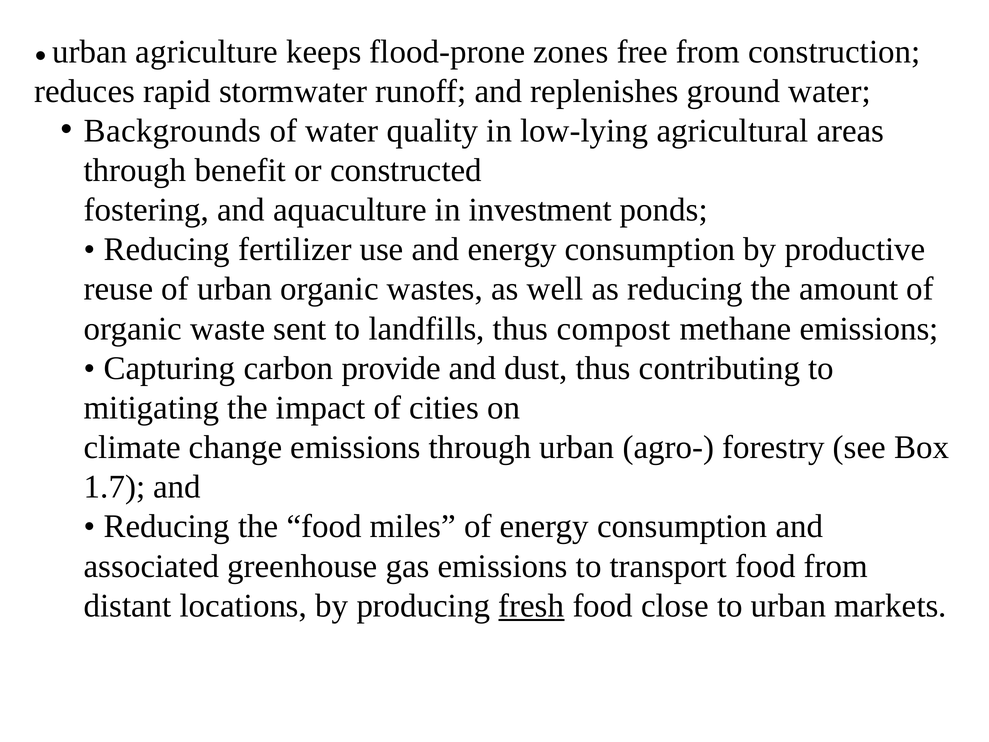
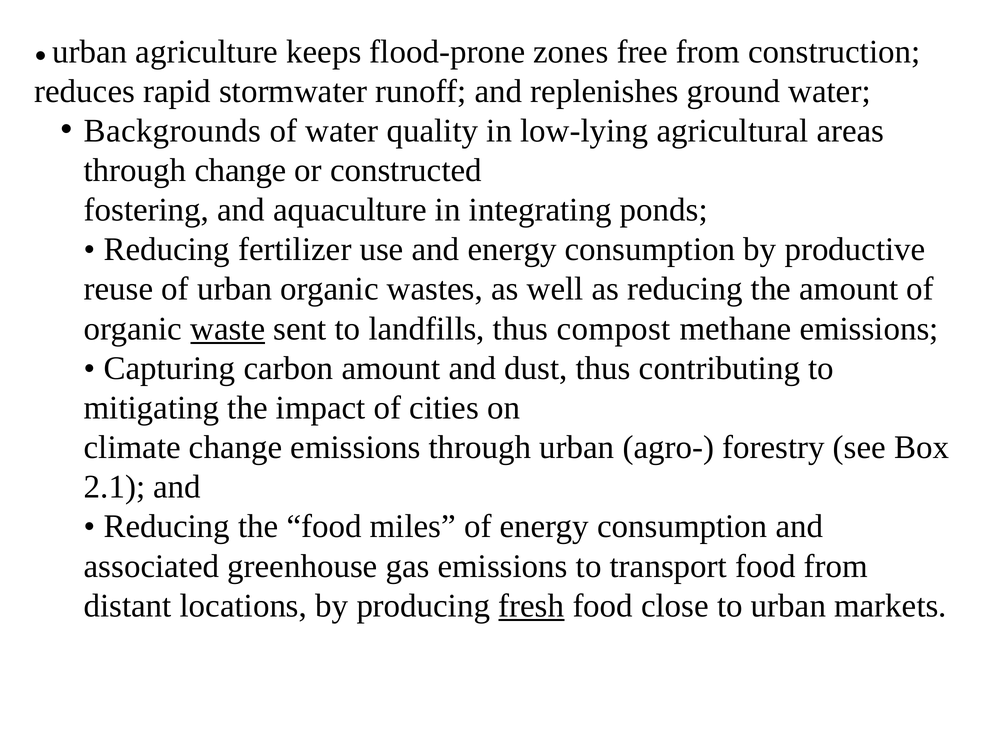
through benefit: benefit -> change (240, 170)
investment: investment -> integrating (540, 210)
waste underline: none -> present (228, 329)
carbon provide: provide -> amount (391, 368)
1.7: 1.7 -> 2.1 (115, 487)
